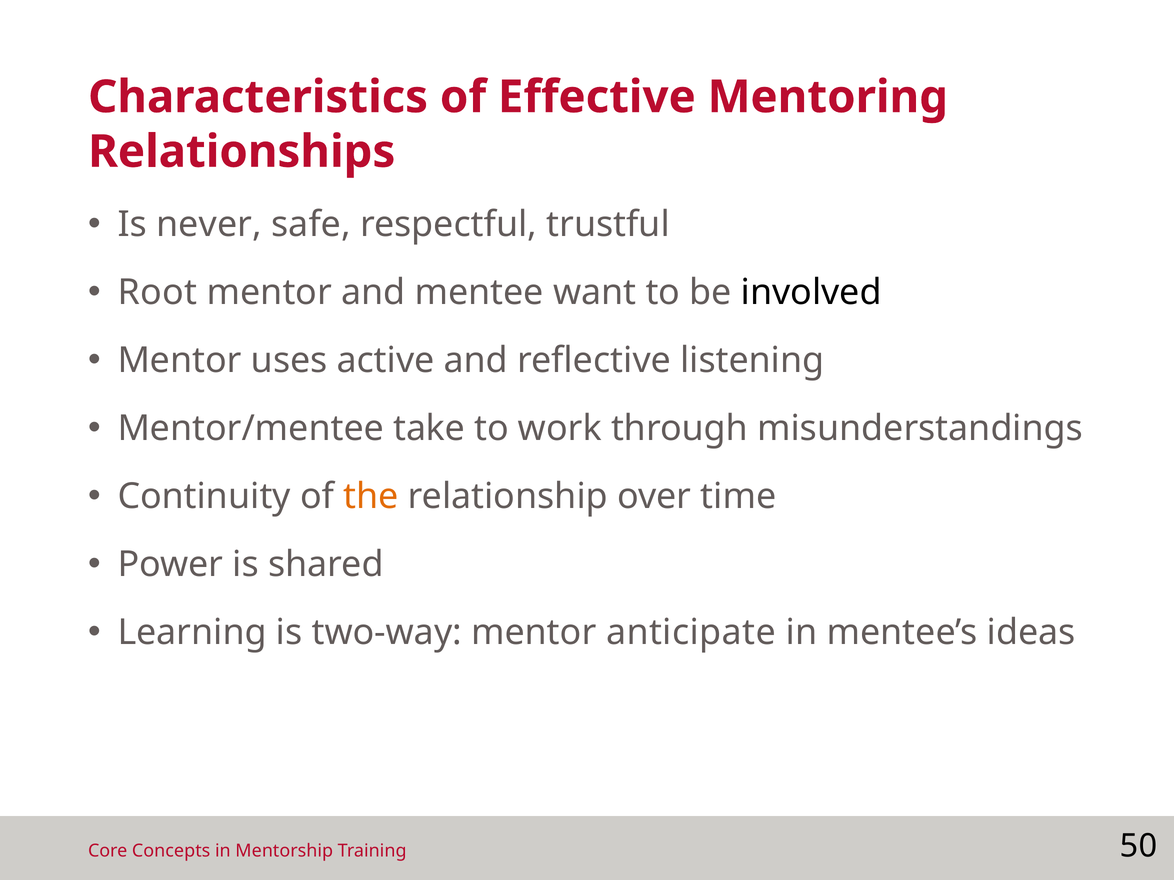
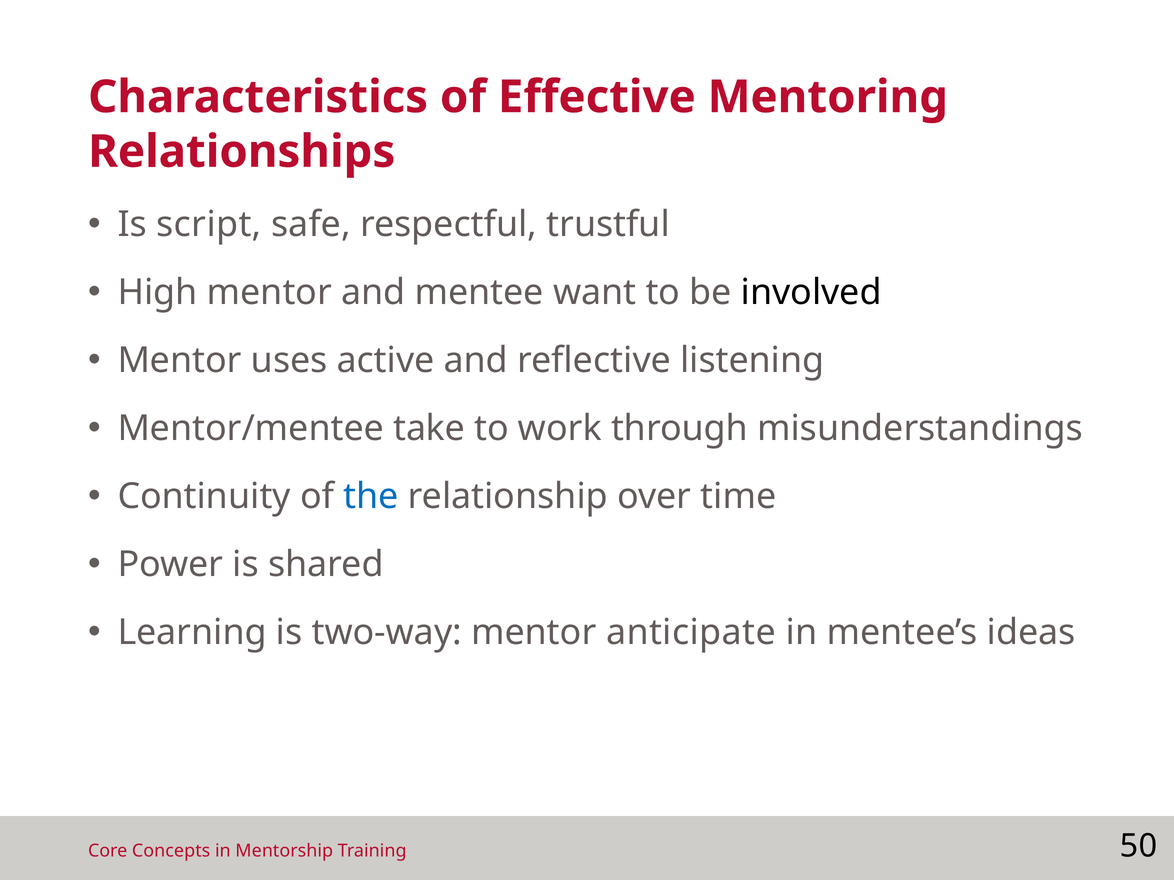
never: never -> script (209, 225)
Root: Root -> High (158, 293)
the colour: orange -> blue (371, 497)
